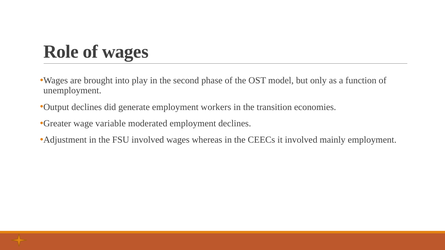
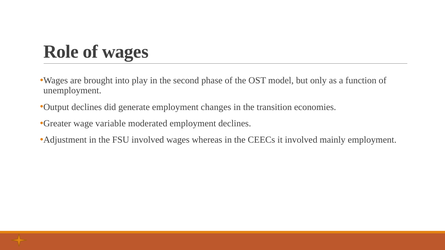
workers: workers -> changes (216, 107)
